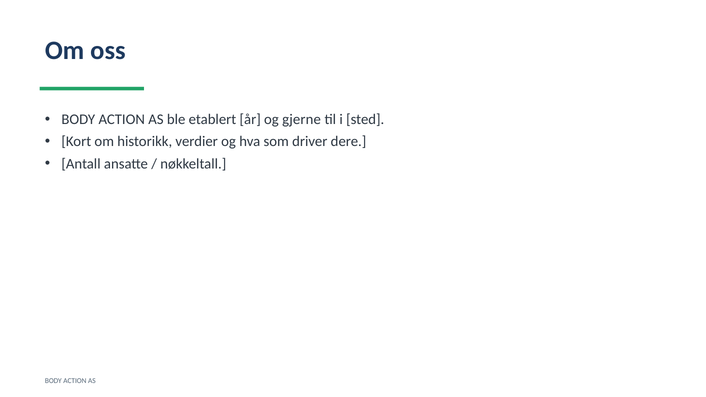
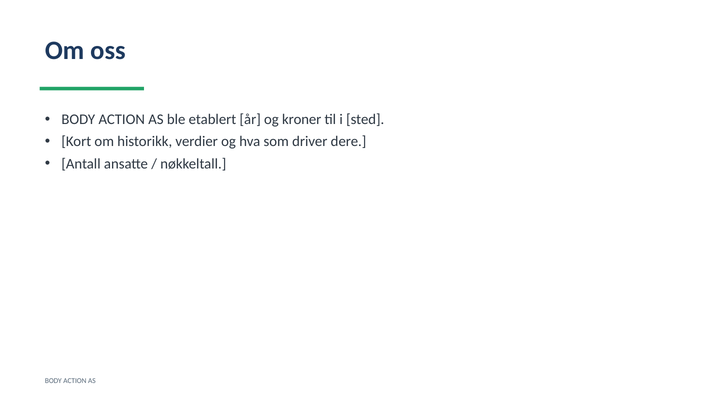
gjerne: gjerne -> kroner (302, 120)
